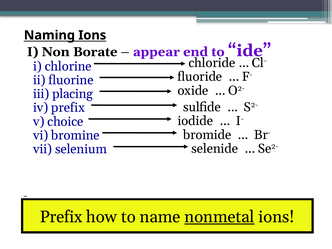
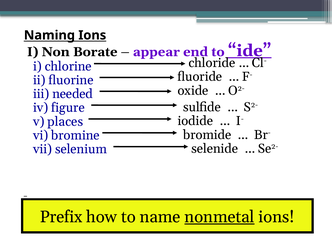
ide underline: none -> present (250, 51)
placing: placing -> needed (73, 94)
iv prefix: prefix -> figure (68, 108)
choice: choice -> places (65, 122)
